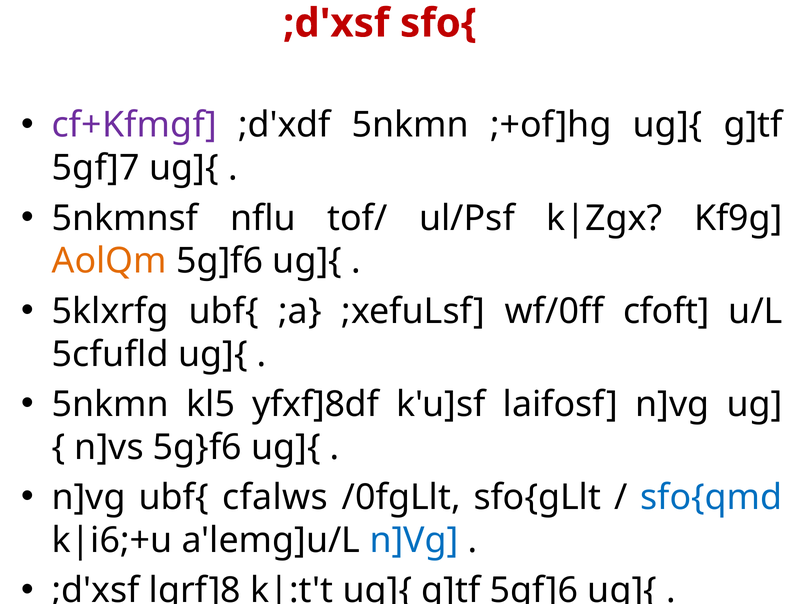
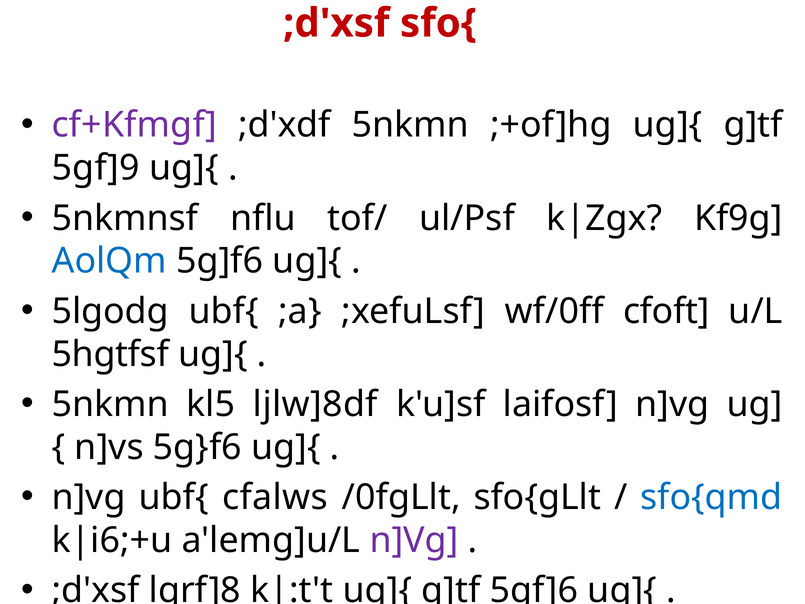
5gf]7: 5gf]7 -> 5gf]9 (96, 168)
AolQm colour: orange -> blue (109, 261)
5klxrfg: 5klxrfg -> 5lgodg (110, 311)
5cfufld: 5cfufld -> 5hgtfsf (110, 354)
yfxf]8df: yfxf]8df -> ljlw]8df (315, 404)
n]Vg colour: blue -> purple (414, 540)
